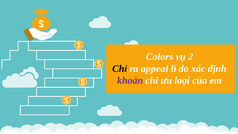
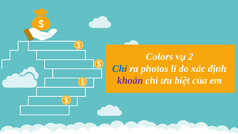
Chỉ colour: black -> blue (120, 69)
appeal: appeal -> photos (155, 69)
loại: loại -> biệt (182, 80)
